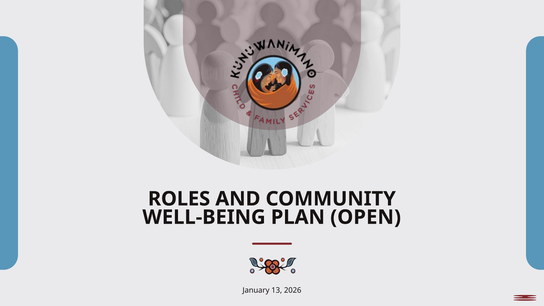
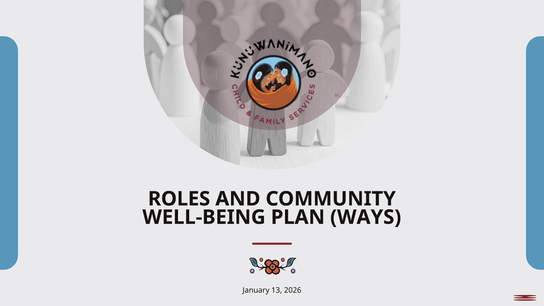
OPEN: OPEN -> WAYS (366, 217)
